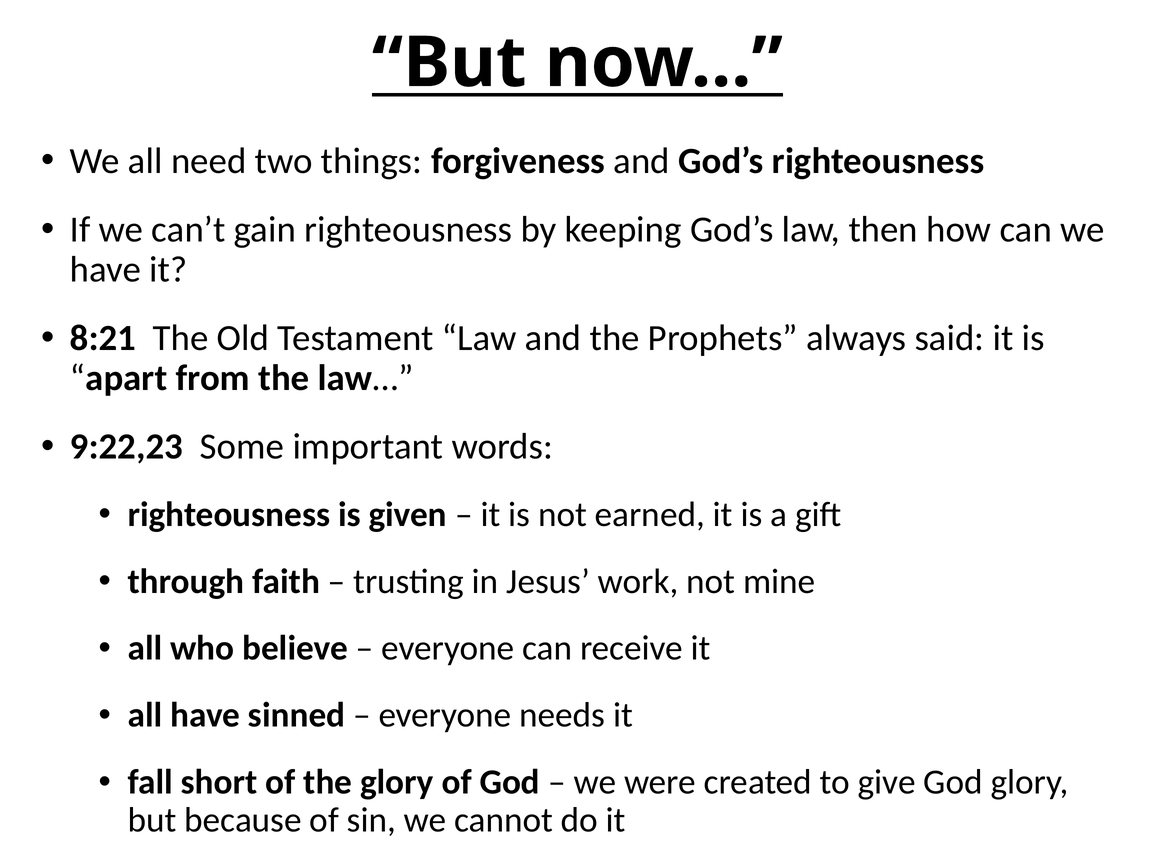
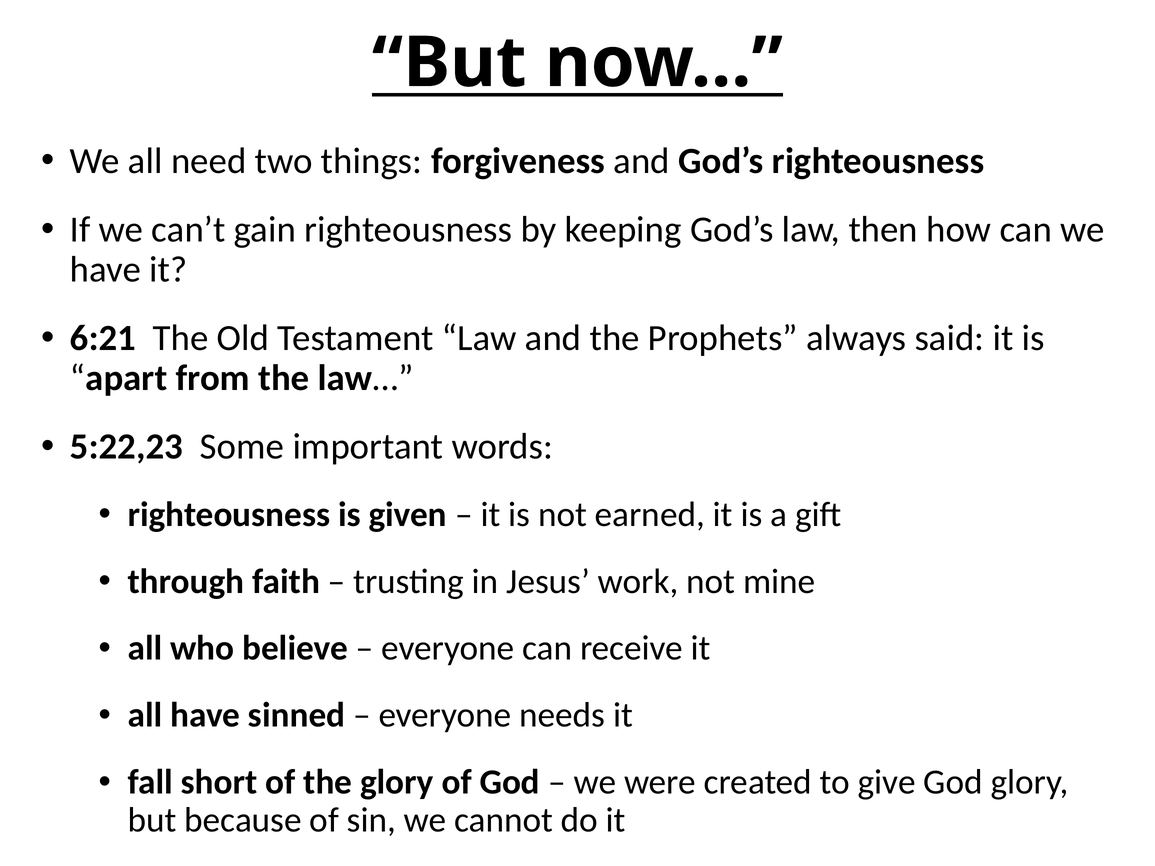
8:21: 8:21 -> 6:21 (103, 338)
9:22,23: 9:22,23 -> 5:22,23 (126, 447)
